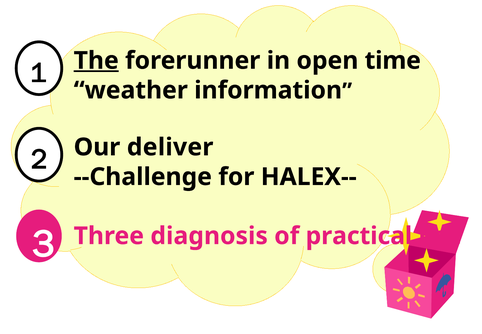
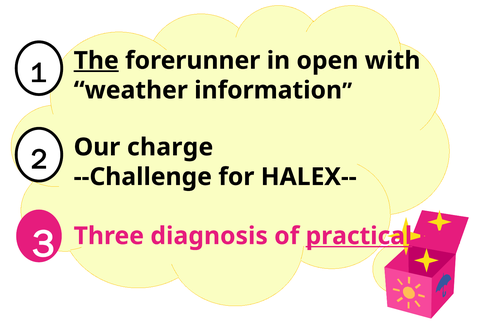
time: time -> with (393, 61)
deliver: deliver -> charge (170, 147)
practical underline: none -> present (359, 236)
